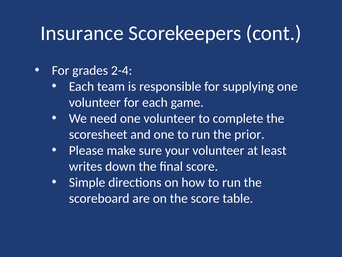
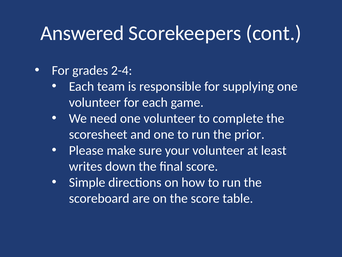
Insurance: Insurance -> Answered (82, 33)
